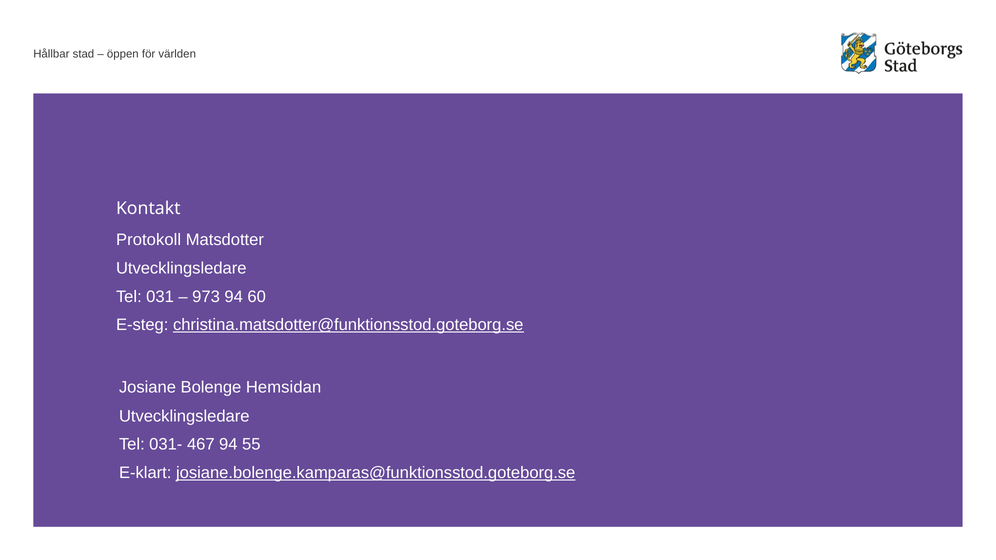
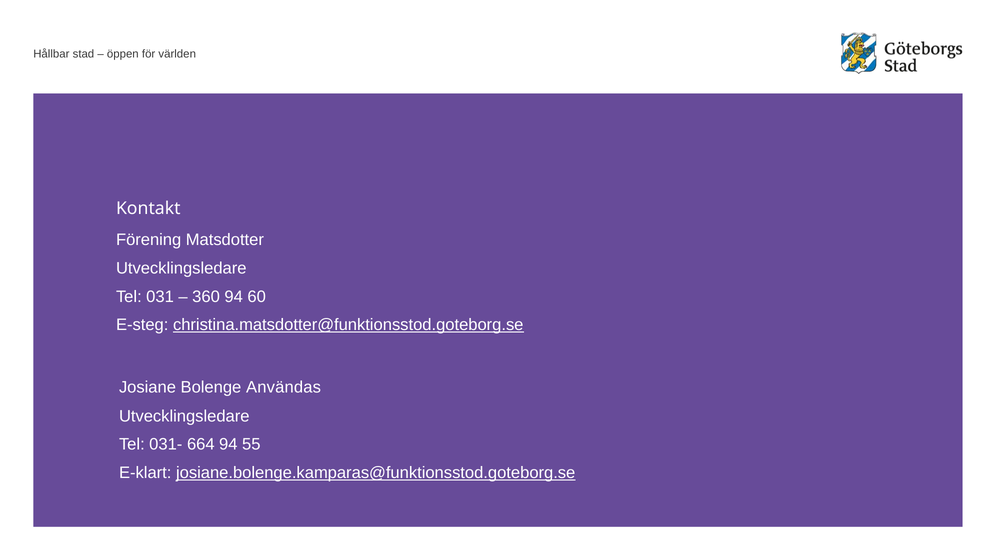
Protokoll: Protokoll -> Förening (149, 240)
973: 973 -> 360 (206, 297)
Hemsidan: Hemsidan -> Användas (284, 388)
467: 467 -> 664 (201, 445)
